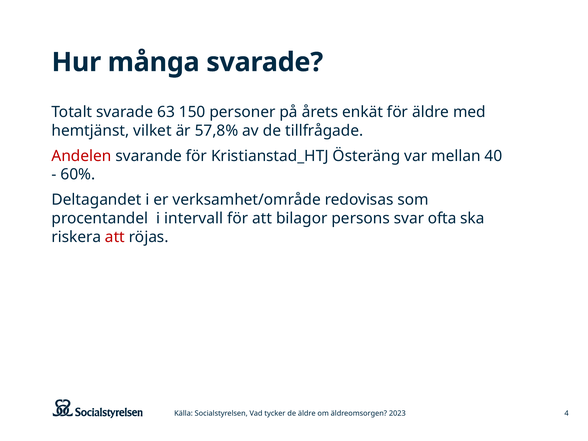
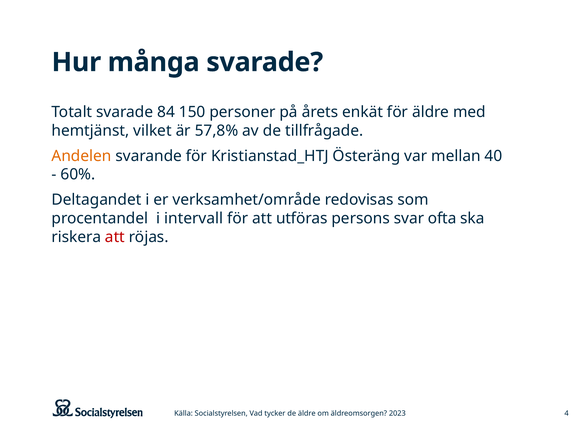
63: 63 -> 84 (166, 112)
Andelen colour: red -> orange (82, 156)
bilagor: bilagor -> utföras (302, 218)
